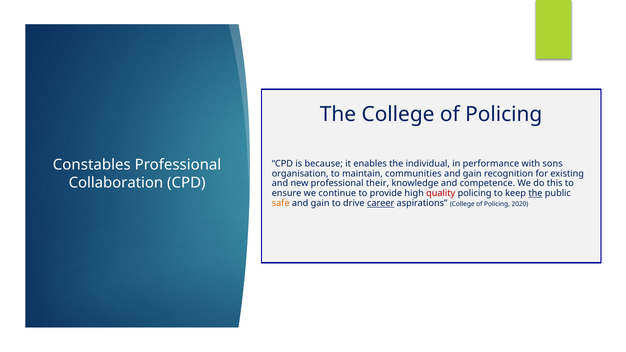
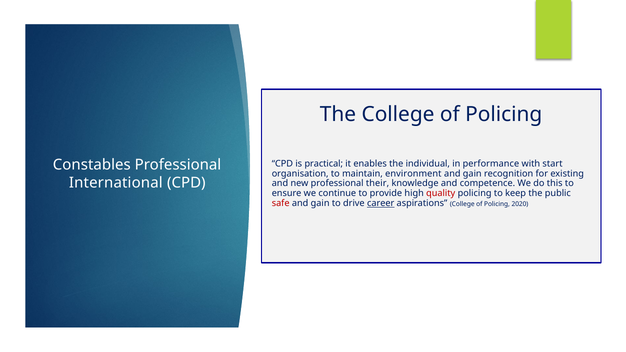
because: because -> practical (324, 164)
sons: sons -> start (553, 164)
communities: communities -> environment (413, 174)
Collaboration: Collaboration -> International (116, 183)
the underline: present -> none (535, 193)
safe colour: orange -> red (281, 203)
